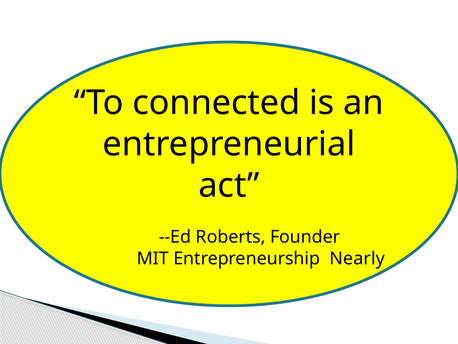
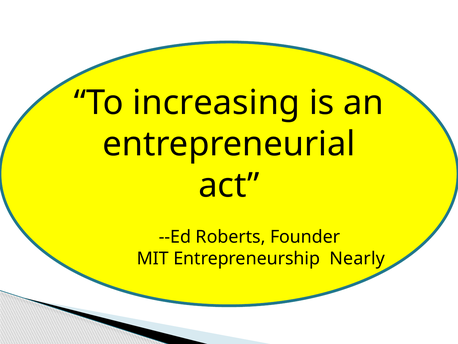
connected: connected -> increasing (216, 103)
